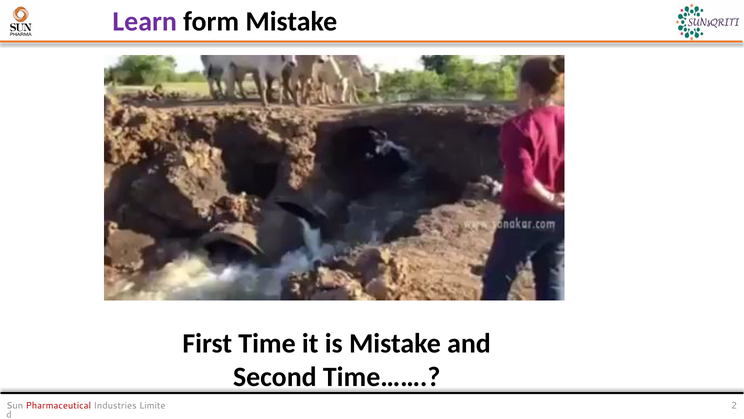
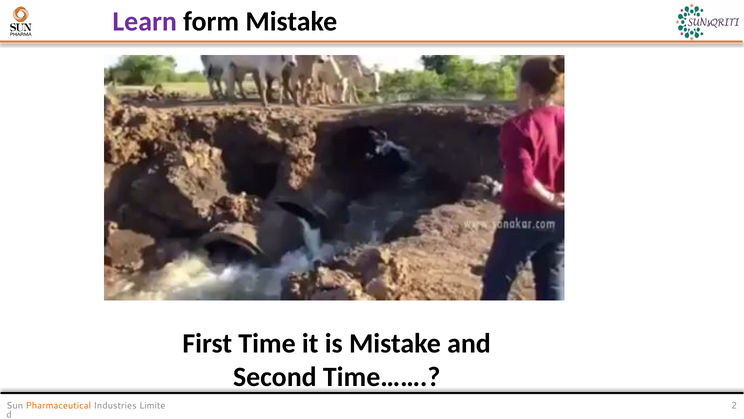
Pharmaceutical colour: red -> orange (58, 405)
